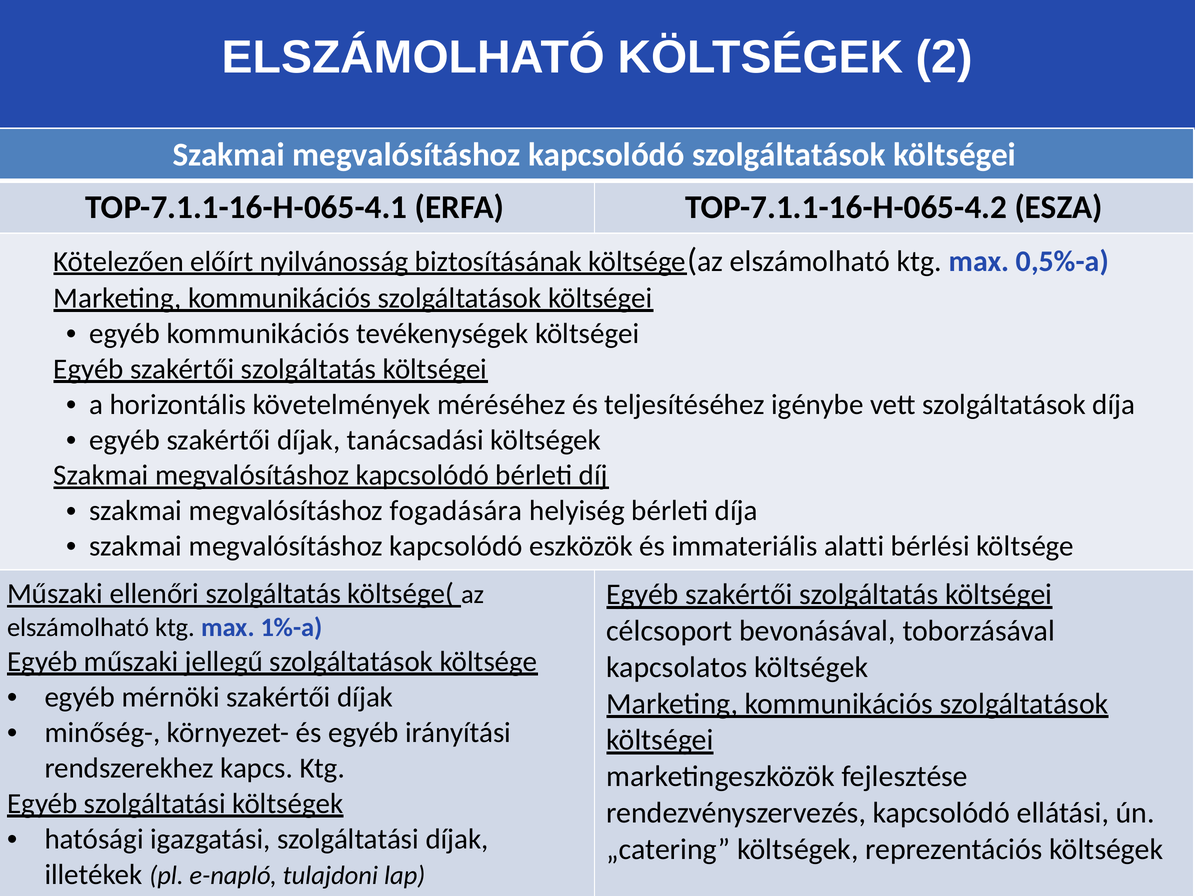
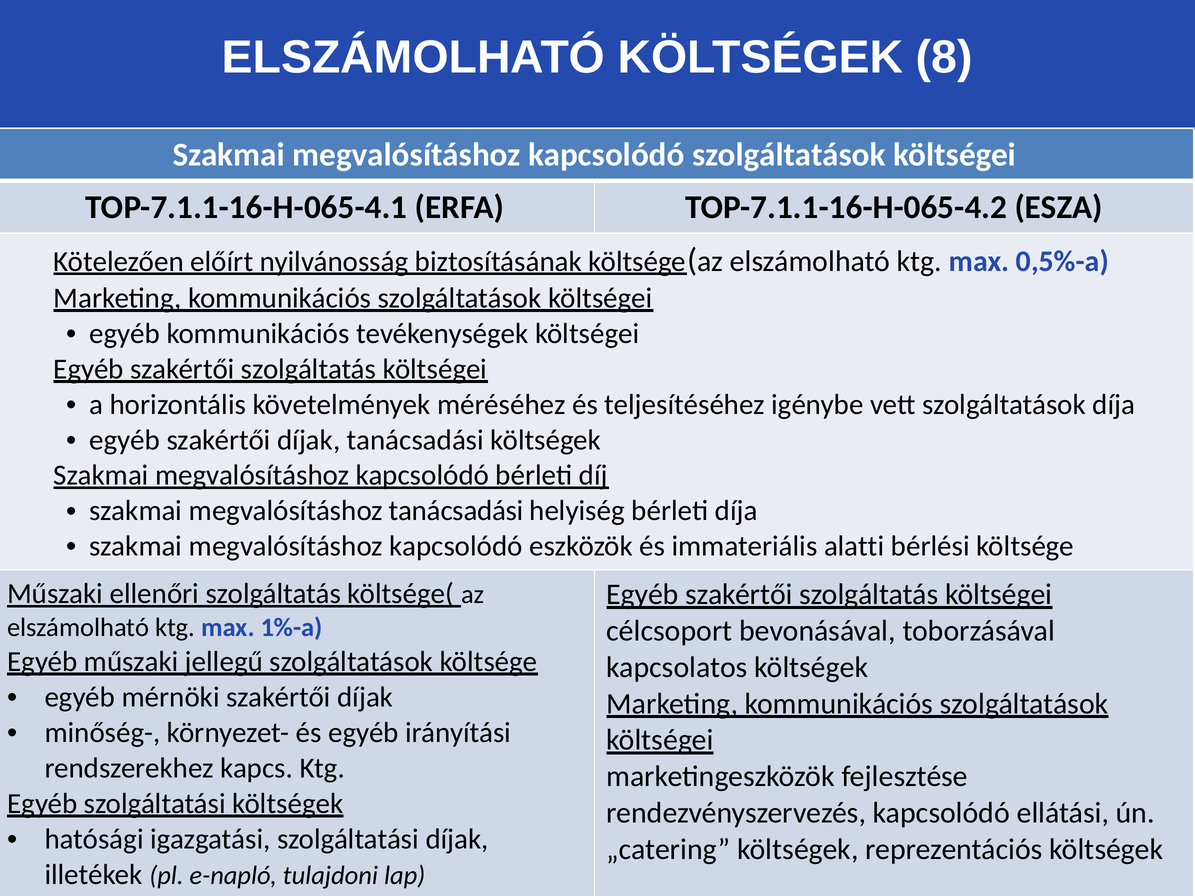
2: 2 -> 8 (944, 58)
megvalósításhoz fogadására: fogadására -> tanácsadási (456, 511)
